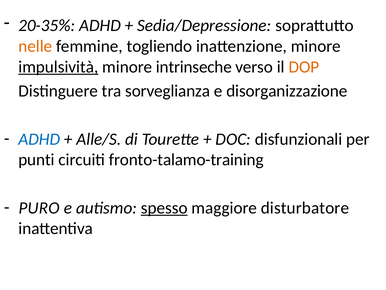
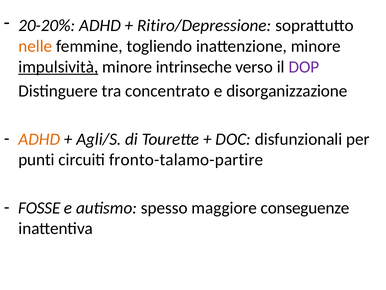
20-35%: 20-35% -> 20-20% (47, 26)
Sedia/Depressione: Sedia/Depressione -> Ritiro/Depressione (204, 26)
DOP colour: orange -> purple (304, 67)
sorveglianza: sorveglianza -> concentrato (168, 91)
ADHD colour: blue -> orange (39, 139)
Alle/S: Alle/S -> Agli/S (99, 139)
fronto-talamo-training: fronto-talamo-training -> fronto-talamo-partire (186, 159)
PURO: PURO -> FOSSE (39, 208)
spesso underline: present -> none (164, 208)
disturbatore: disturbatore -> conseguenze (305, 208)
